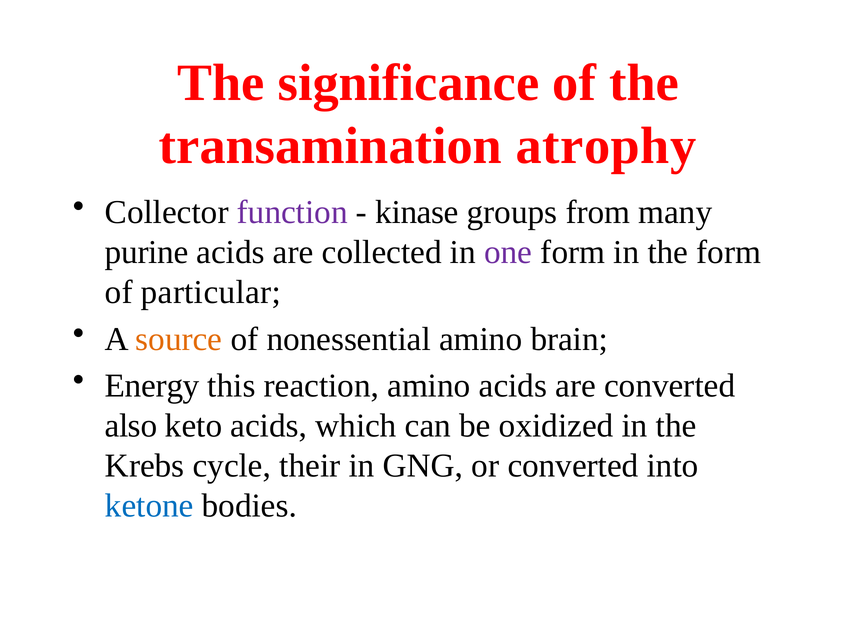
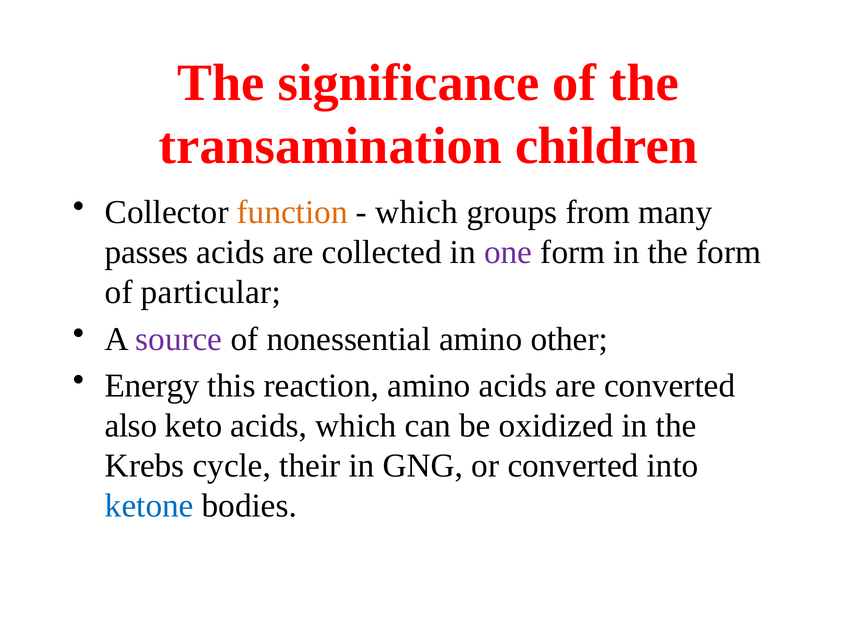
atrophy: atrophy -> children (606, 146)
function colour: purple -> orange (292, 212)
kinase: kinase -> which (417, 212)
purine: purine -> passes (147, 252)
source colour: orange -> purple (179, 339)
brain: brain -> other (569, 339)
